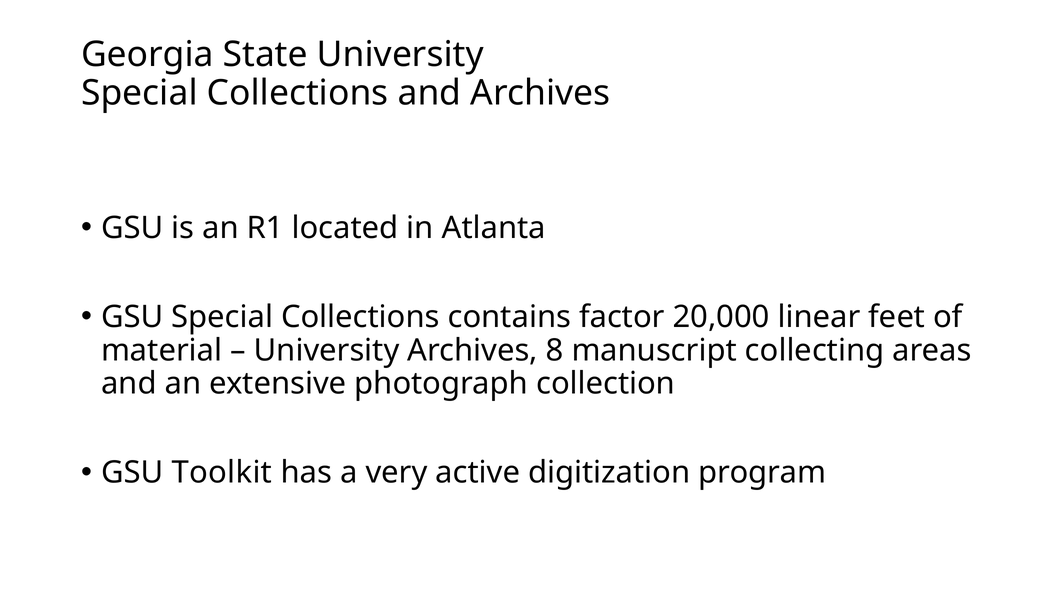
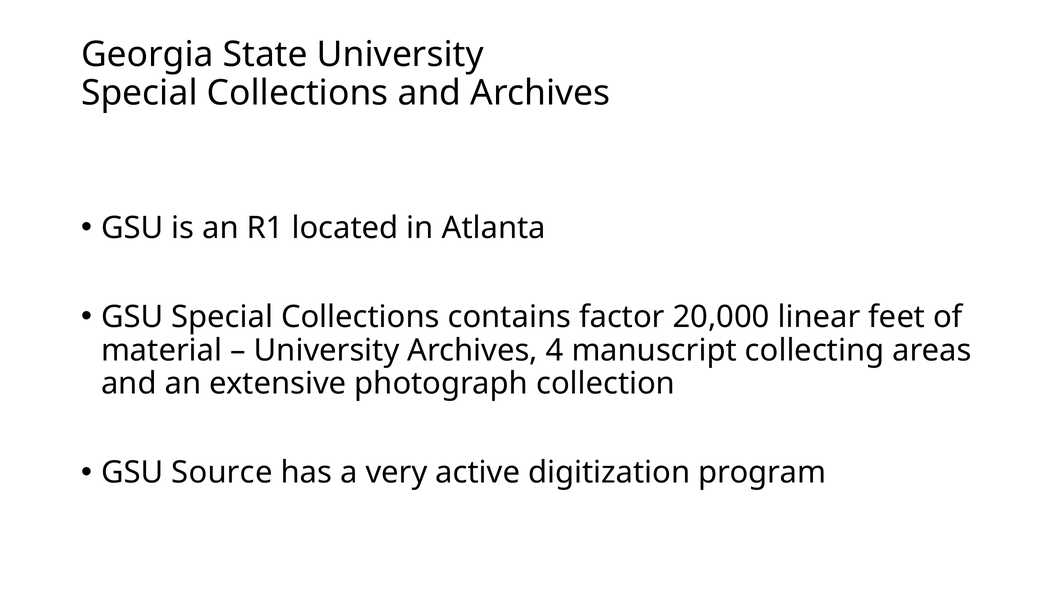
8: 8 -> 4 (555, 351)
Toolkit: Toolkit -> Source (222, 473)
